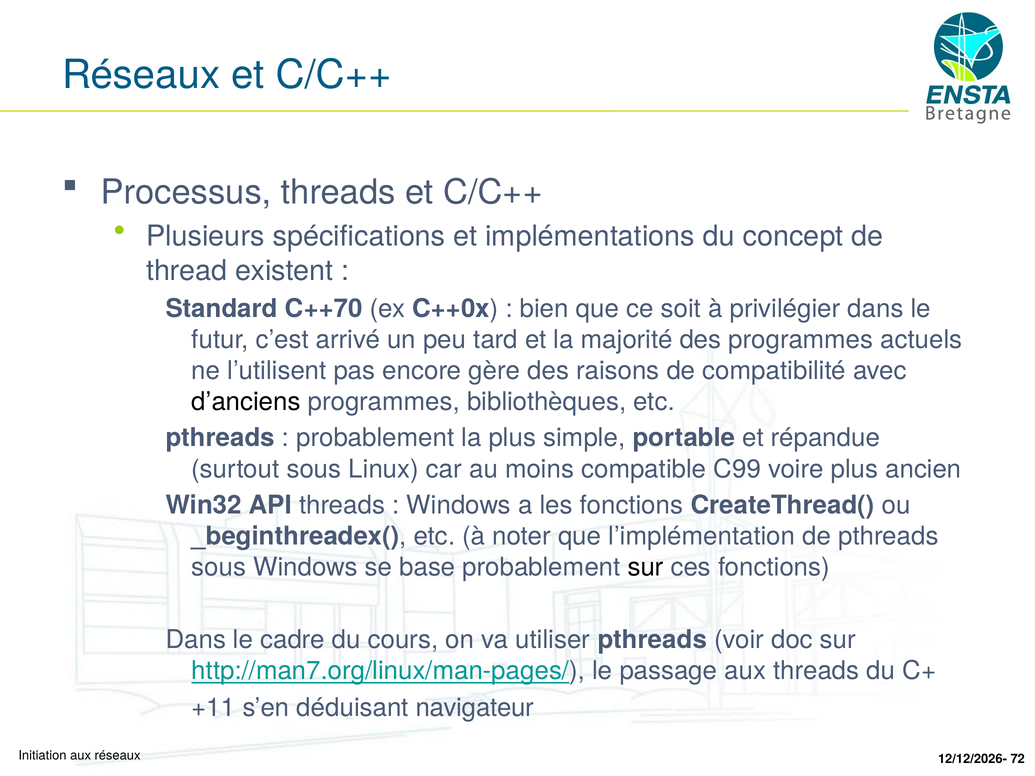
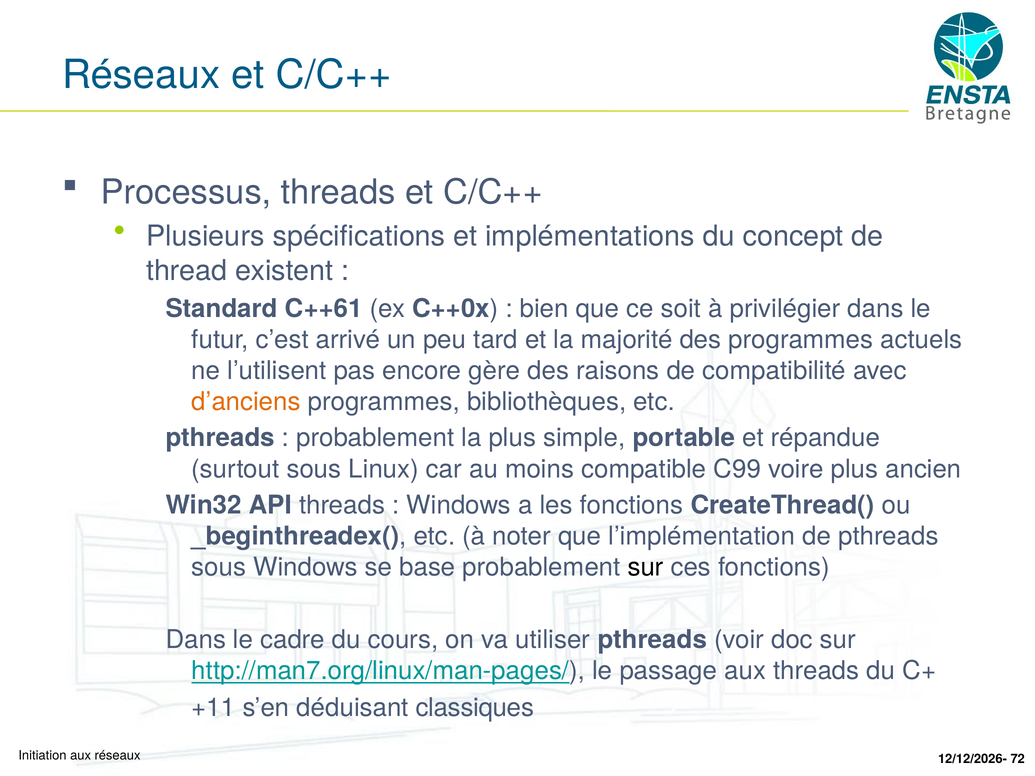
C++70: C++70 -> C++61 (324, 309)
d’anciens colour: black -> orange (246, 402)
navigateur: navigateur -> classiques (475, 708)
